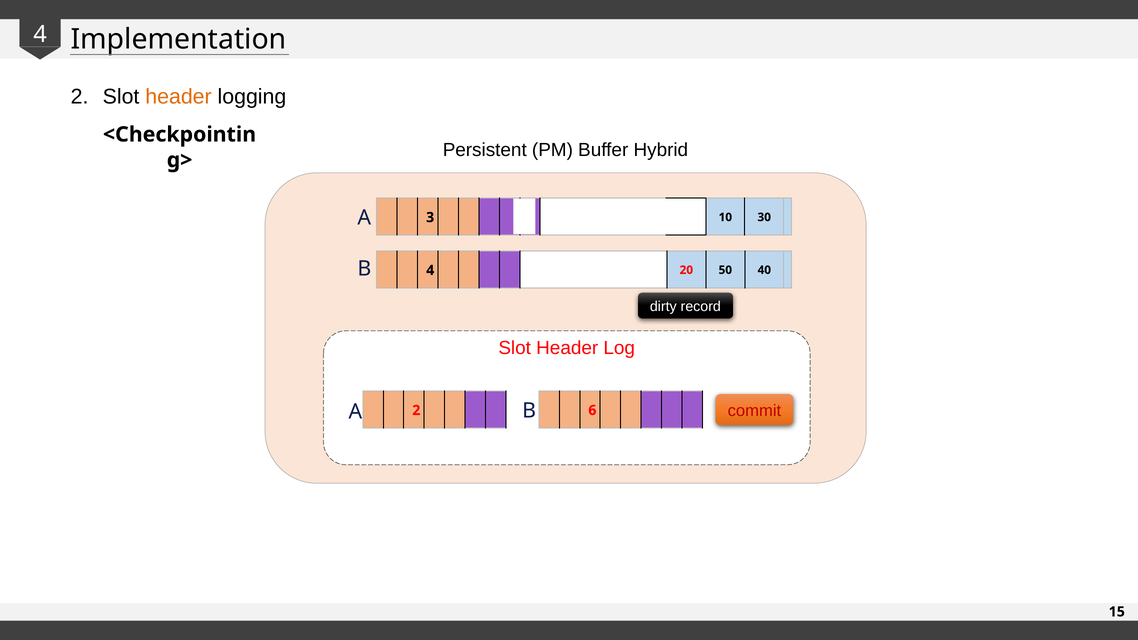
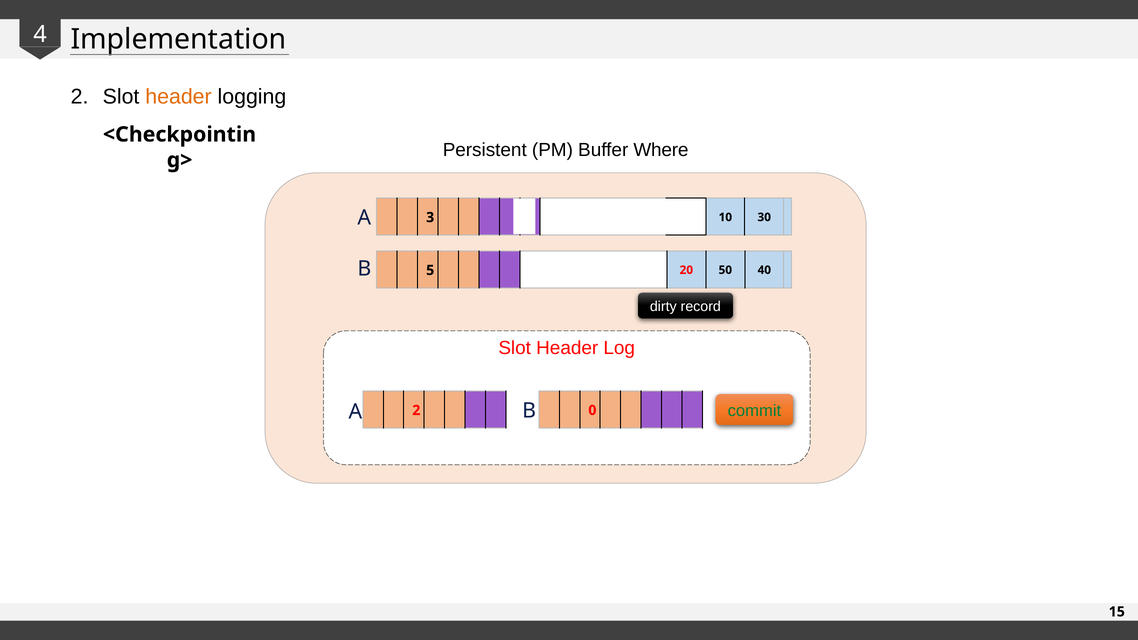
Hybrid: Hybrid -> Where (661, 150)
B 4: 4 -> 5 (430, 270)
commit colour: red -> green (754, 411)
6: 6 -> 0 (592, 410)
